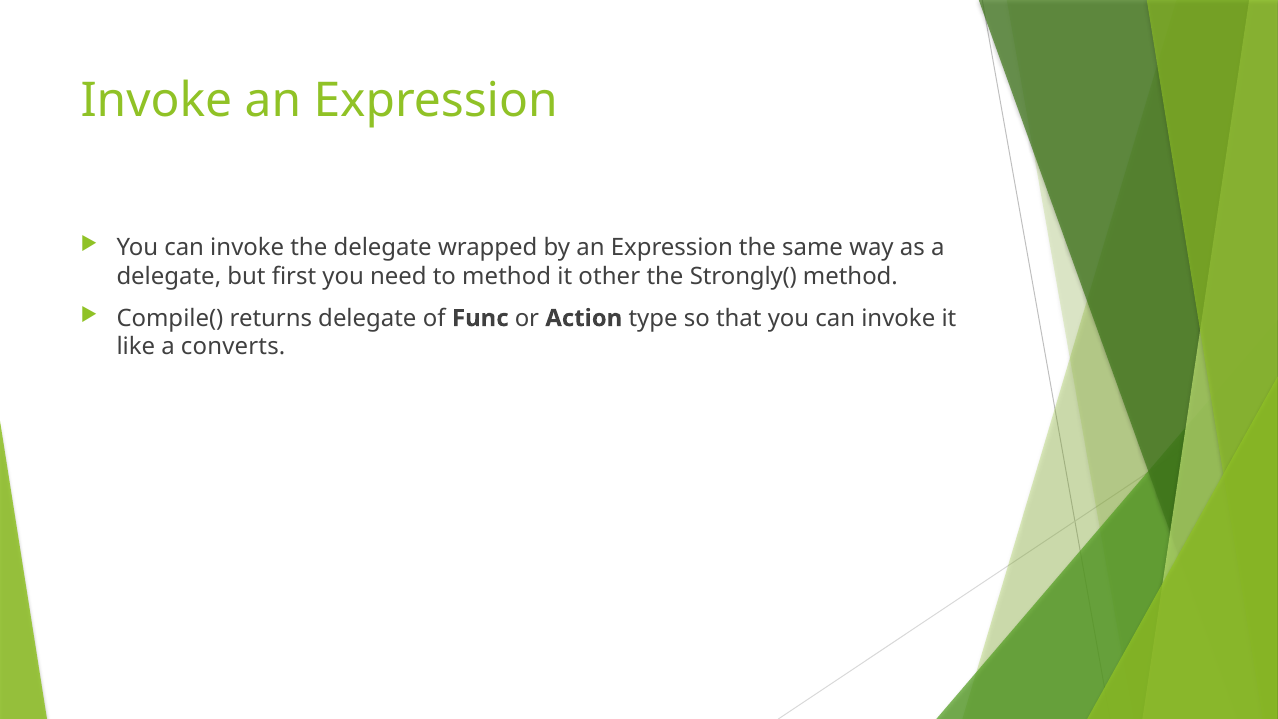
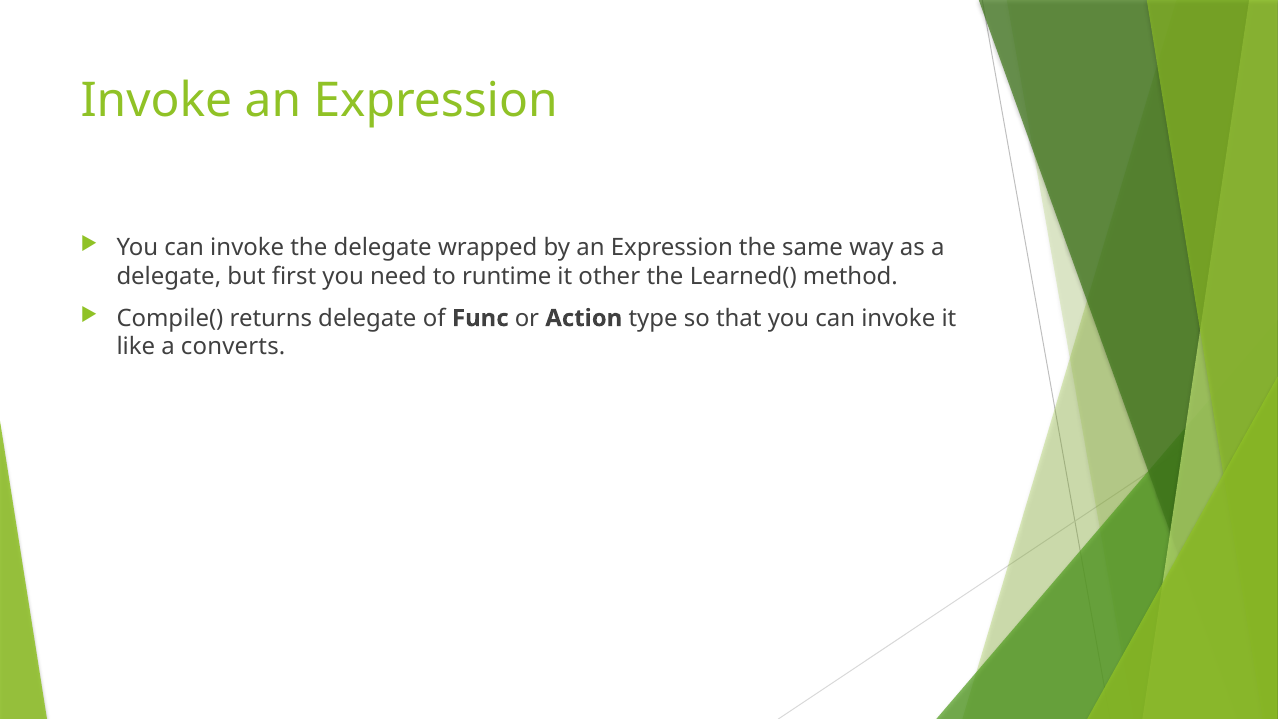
to method: method -> runtime (507, 276)
Strongly(: Strongly( -> Learned( (743, 276)
